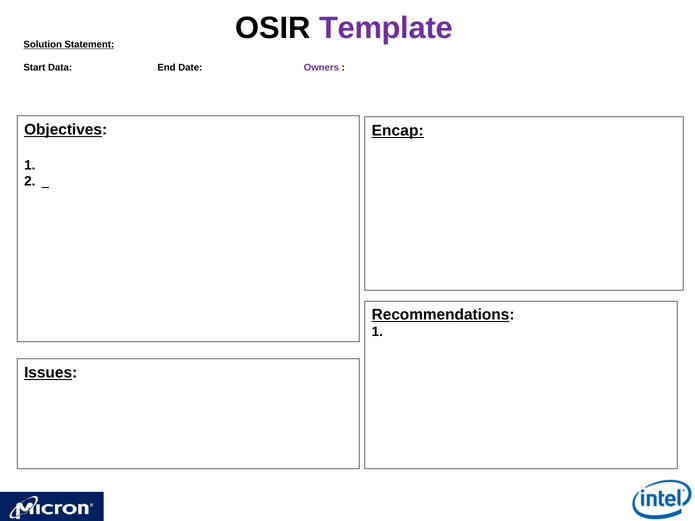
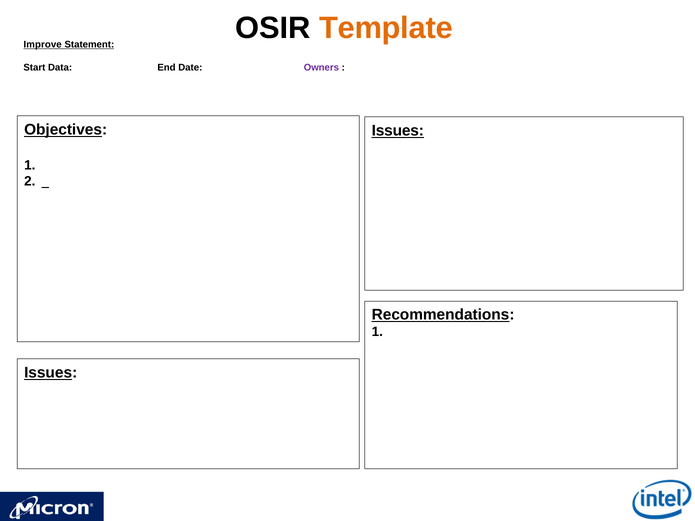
Template colour: purple -> orange (386, 28)
Solution: Solution -> Improve (43, 45)
Encap: Encap -> Issues (398, 131)
